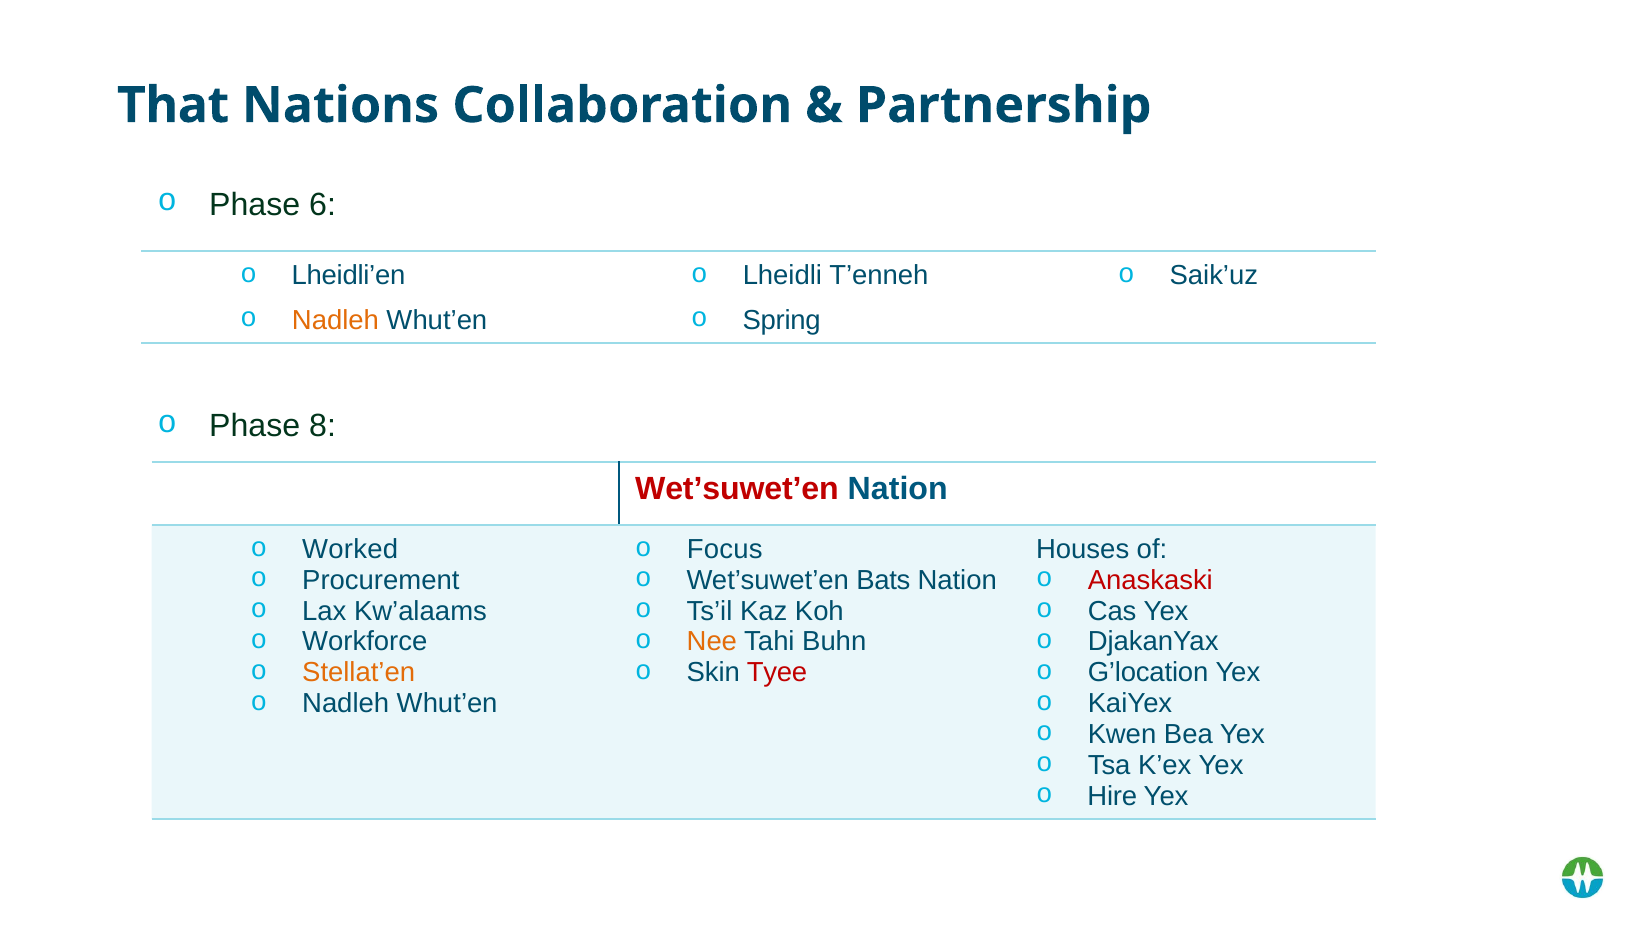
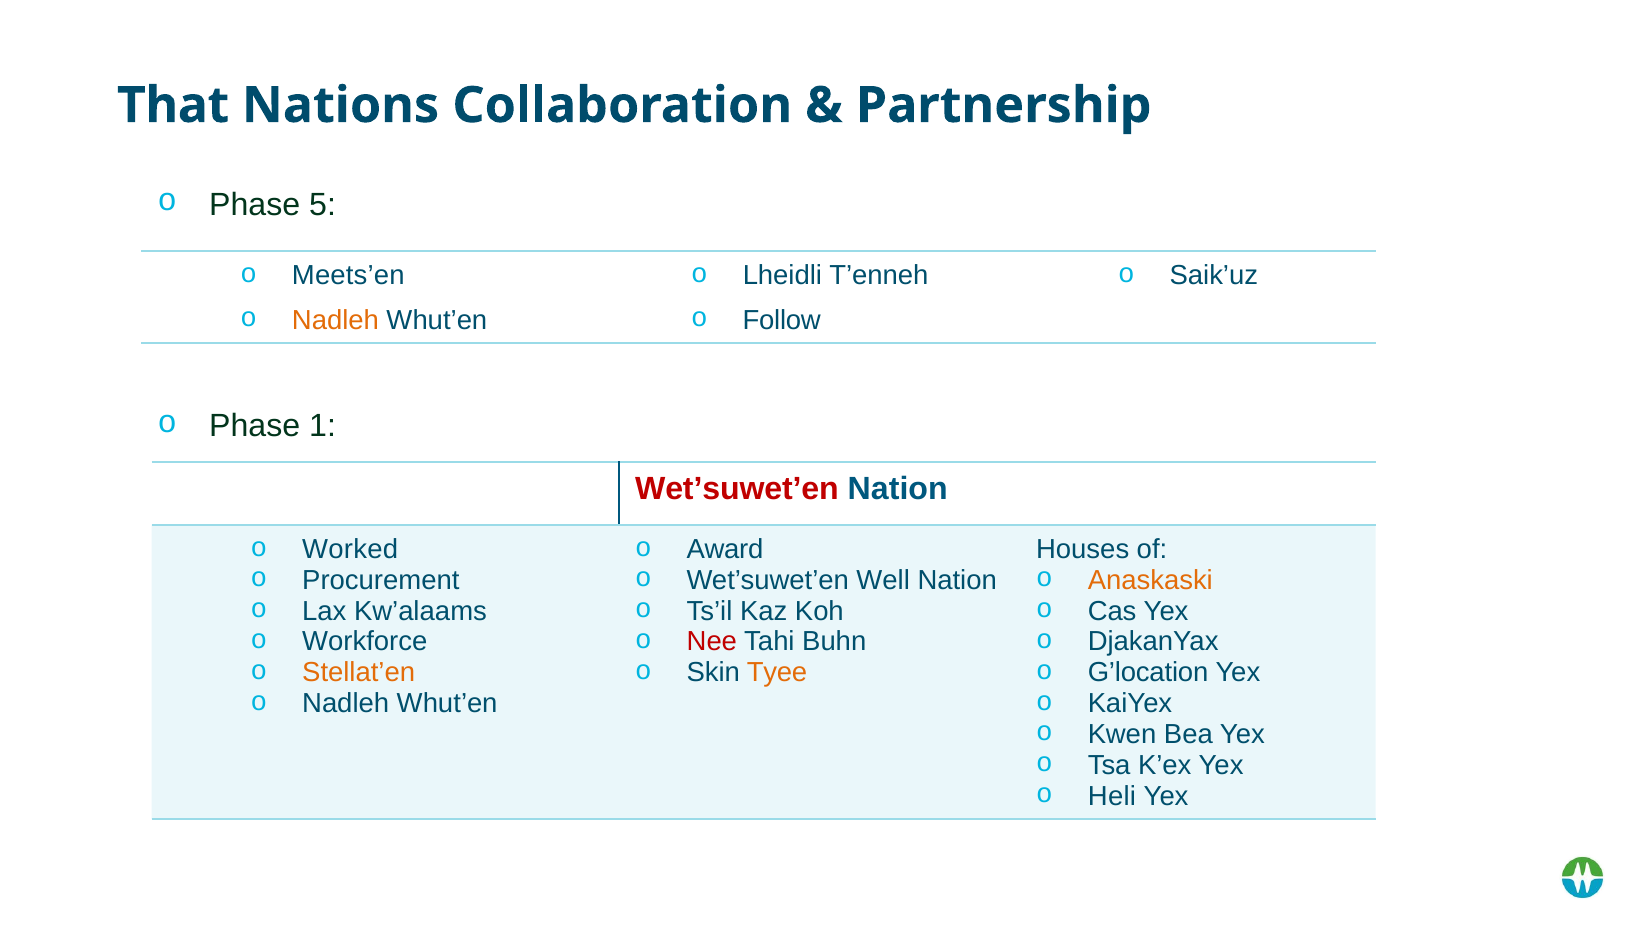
6: 6 -> 5 (323, 204)
Lheidli’en: Lheidli’en -> Meets’en (348, 275)
Spring: Spring -> Follow (782, 320)
8: 8 -> 1 (323, 426)
Focus: Focus -> Award (725, 549)
Bats: Bats -> Well (883, 580)
Anaskaski colour: red -> orange (1150, 580)
Nee colour: orange -> red (712, 642)
Tyee colour: red -> orange (777, 672)
Hire: Hire -> Heli (1112, 796)
